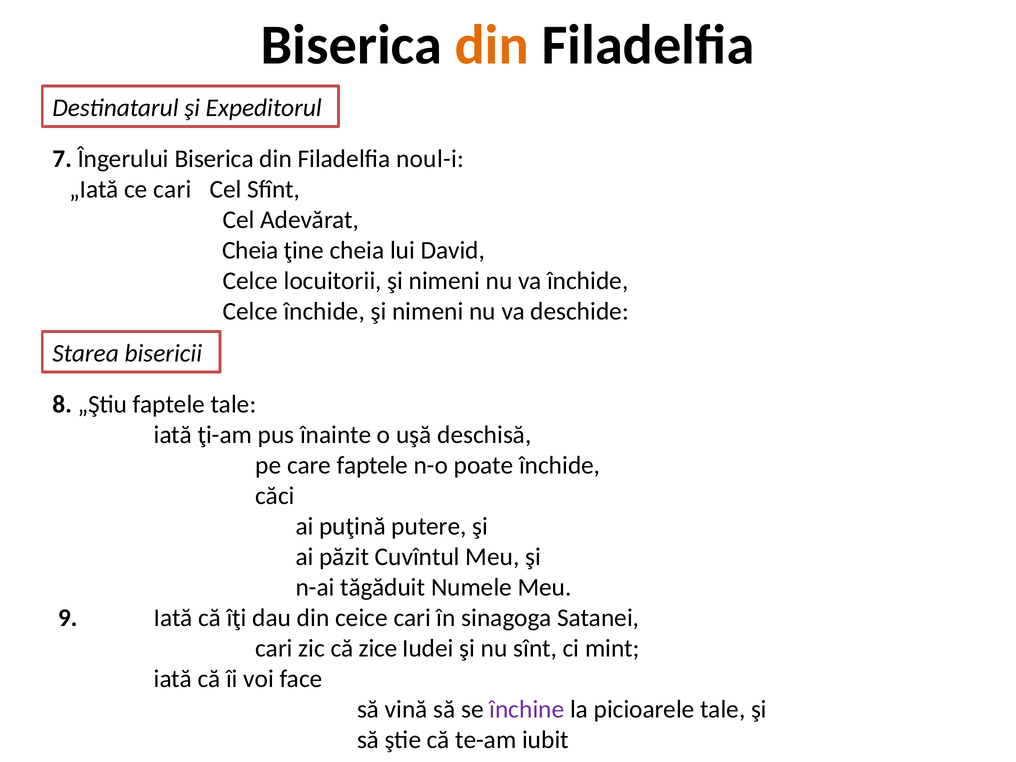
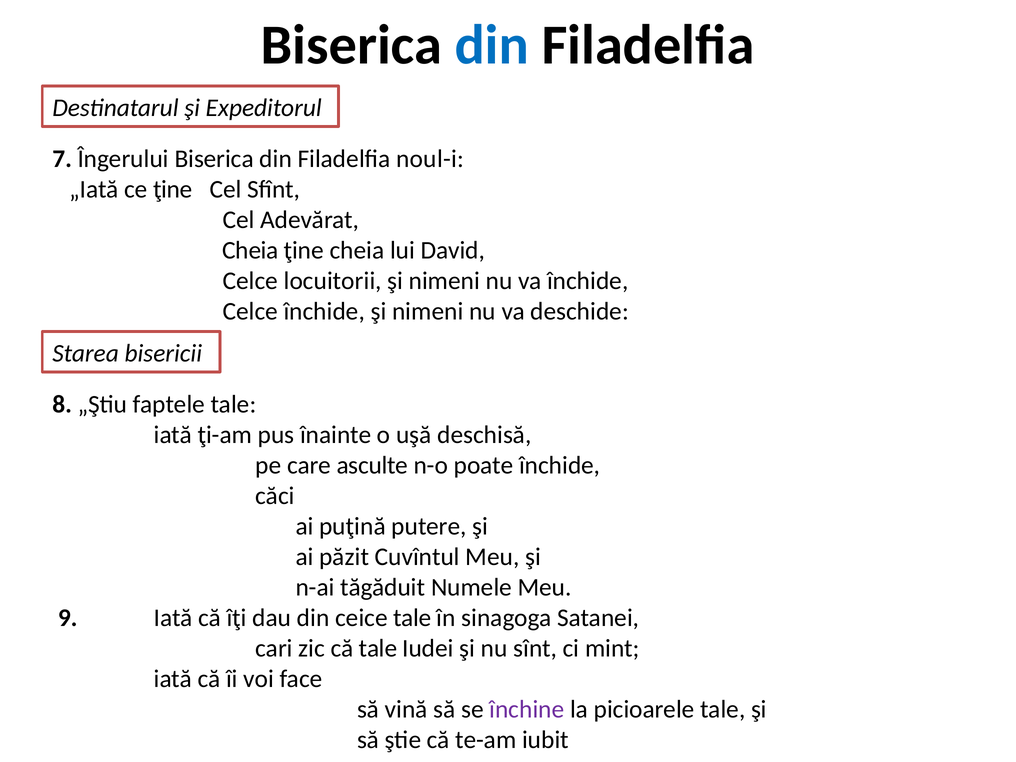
din colour: orange -> blue (492, 45)
ce cari: cari -> ţine (173, 189)
care faptele: faptele -> asculte (372, 465)
ceice cari: cari -> tale (412, 618)
că zice: zice -> tale (378, 648)
